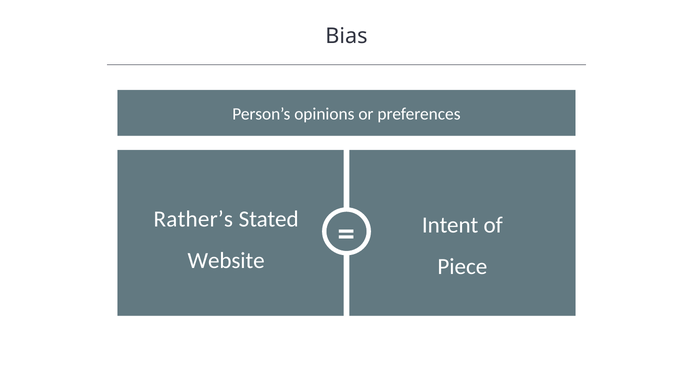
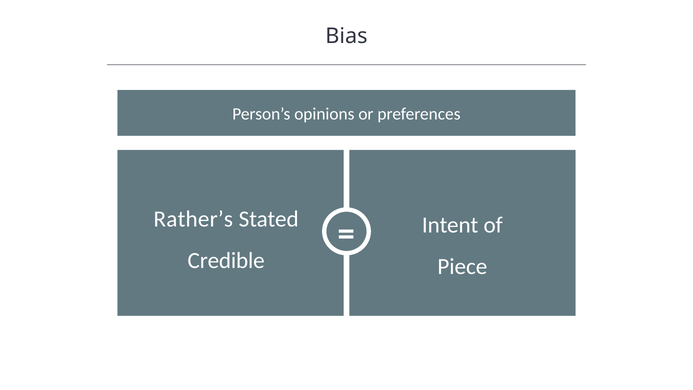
Website: Website -> Credible (226, 261)
